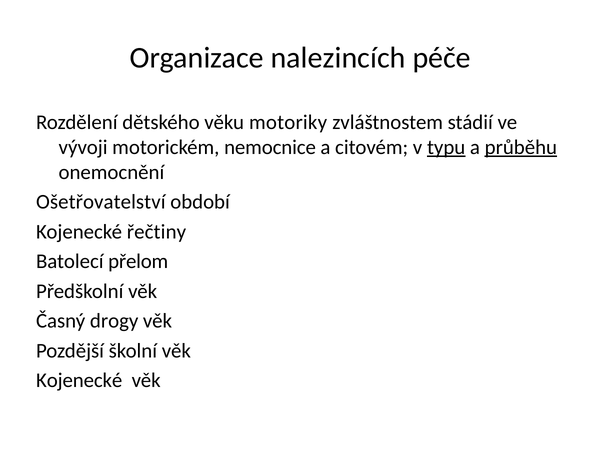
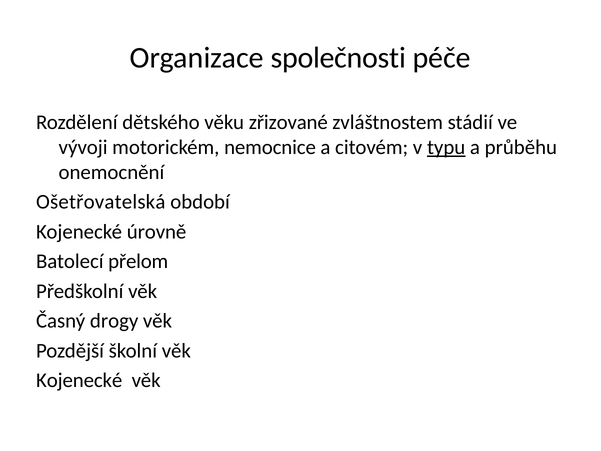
nalezincích: nalezincích -> společnosti (338, 58)
motoriky: motoriky -> zřizované (288, 122)
průběhu underline: present -> none (521, 147)
Ošetřovatelství: Ošetřovatelství -> Ošetřovatelská (101, 202)
řečtiny: řečtiny -> úrovně (157, 232)
